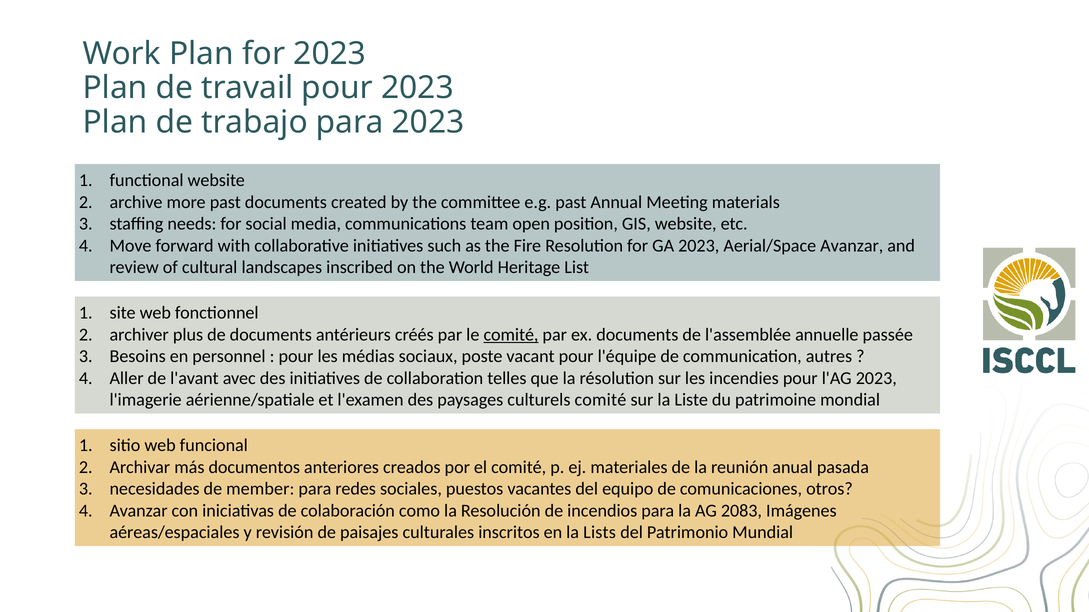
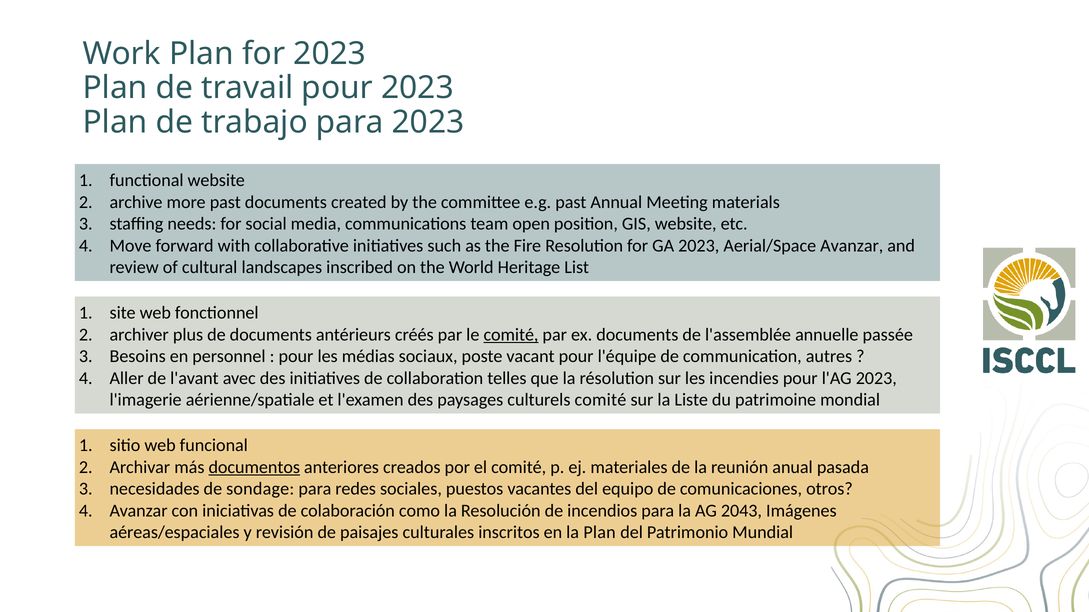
documentos underline: none -> present (254, 468)
member: member -> sondage (260, 489)
2083: 2083 -> 2043 (741, 511)
la Lists: Lists -> Plan (600, 533)
